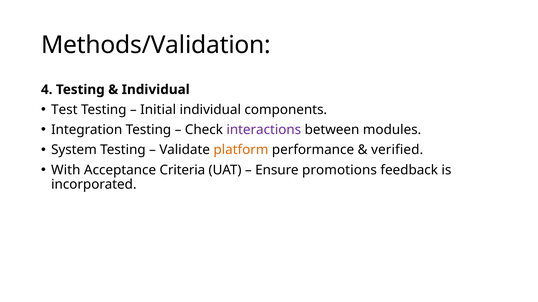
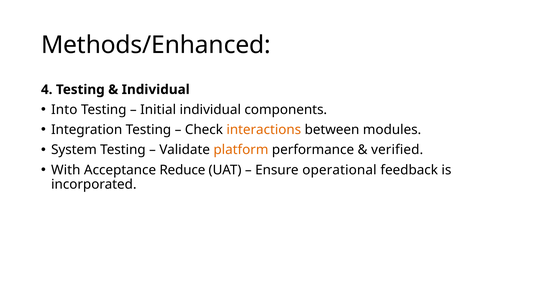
Methods/Validation: Methods/Validation -> Methods/Enhanced (156, 45)
Test: Test -> Into (64, 110)
interactions colour: purple -> orange (264, 130)
Criteria: Criteria -> Reduce (182, 170)
promotions: promotions -> operational (339, 170)
